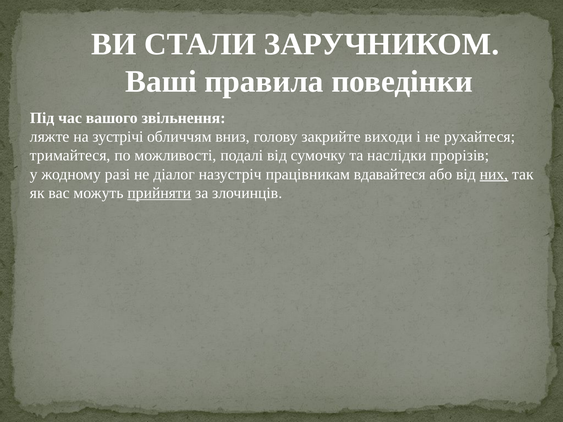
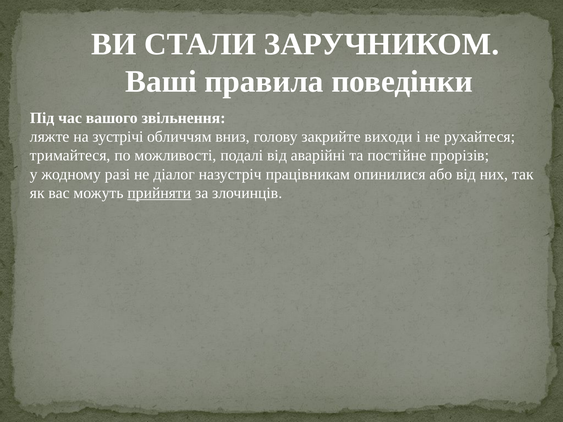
сумочку: сумочку -> аварійні (318, 156)
наслідки: наслідки -> постійне (397, 156)
вдавайтеся: вдавайтеся -> опинилися (390, 174)
них underline: present -> none (494, 174)
